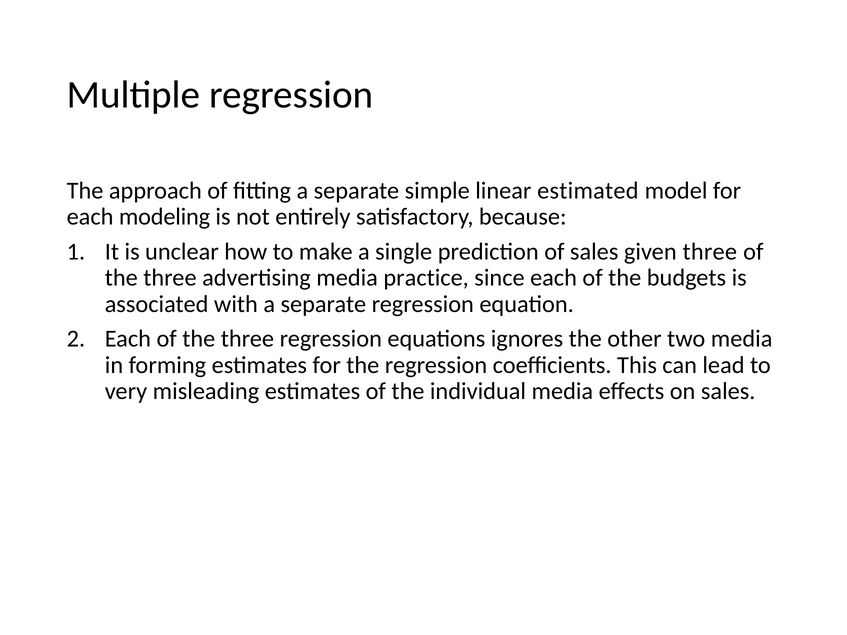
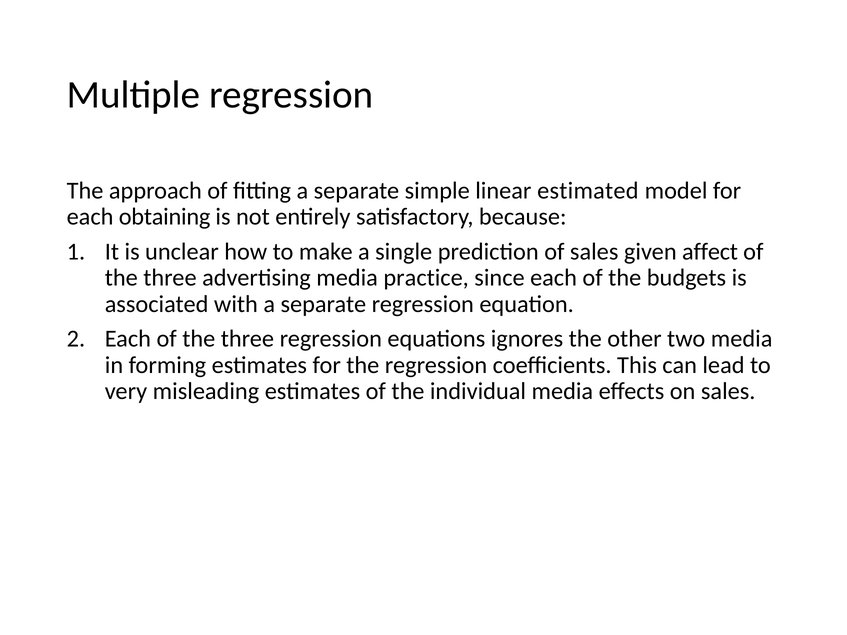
modeling: modeling -> obtaining (165, 217)
given three: three -> affect (710, 252)
